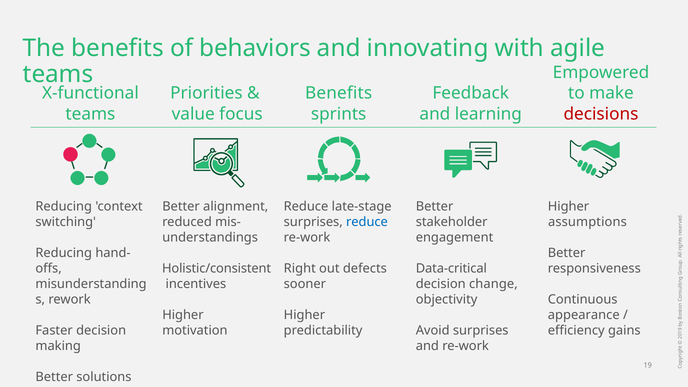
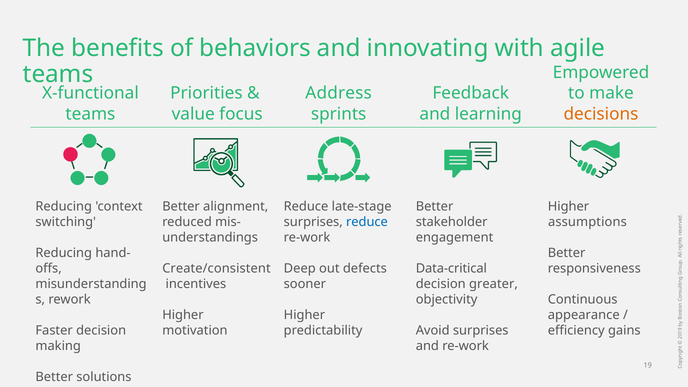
Benefits: Benefits -> Address (339, 93)
decisions colour: red -> orange (601, 114)
Holistic/consistent: Holistic/consistent -> Create/consistent (216, 268)
Right: Right -> Deep (300, 268)
change: change -> greater (493, 284)
